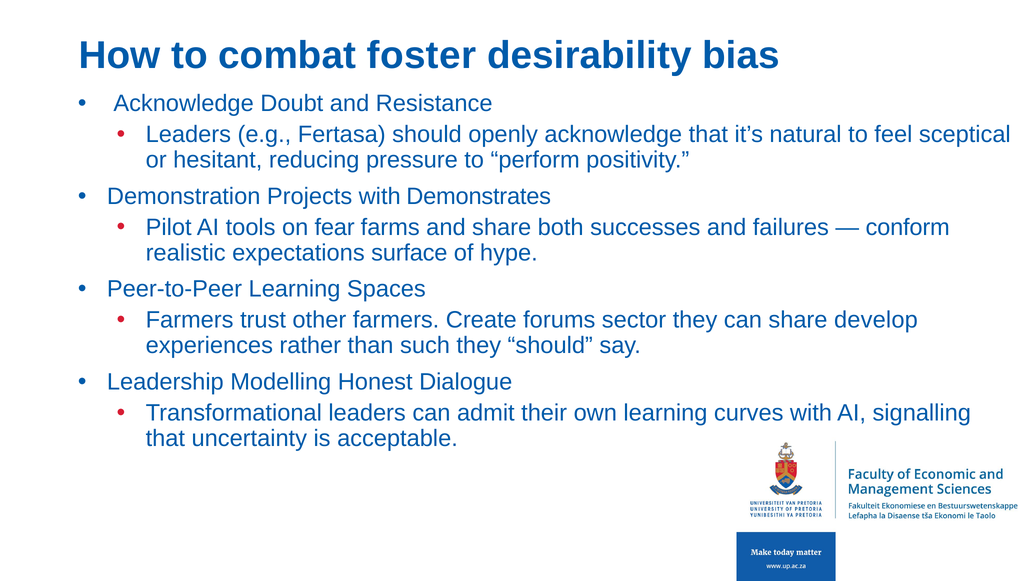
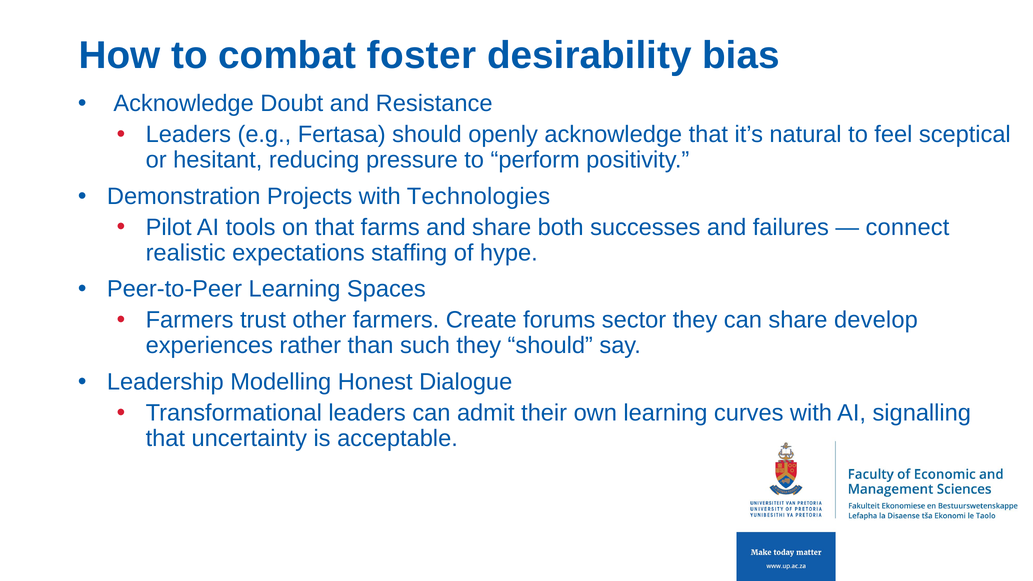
Demonstrates: Demonstrates -> Technologies (478, 196)
on fear: fear -> that (335, 227)
conform: conform -> connect (907, 227)
surface: surface -> staffing (409, 253)
